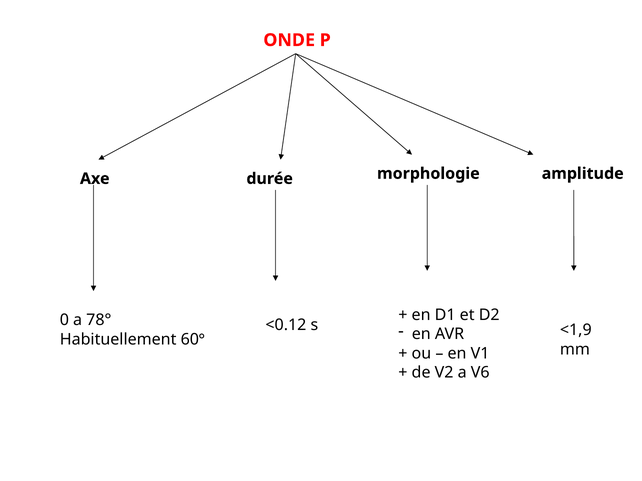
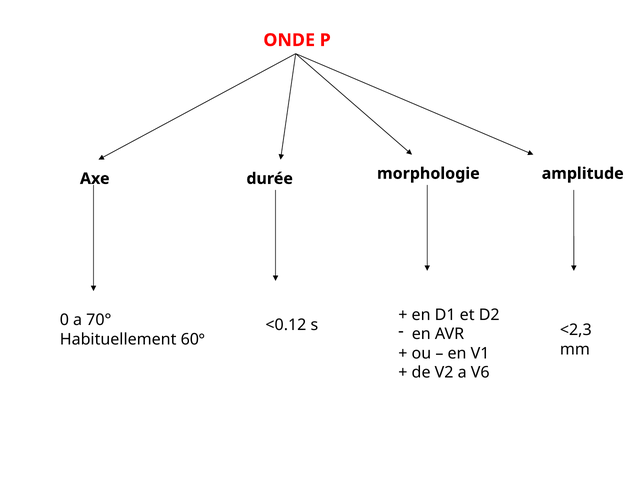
78°: 78° -> 70° (99, 320)
<1,9: <1,9 -> <2,3 (576, 330)
